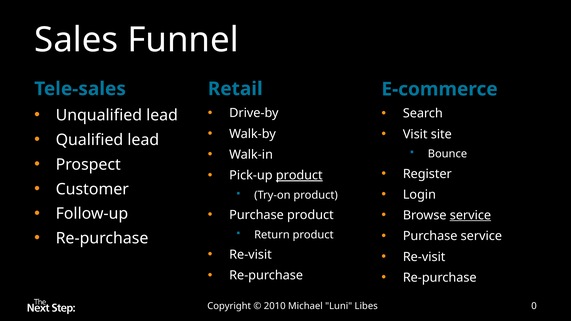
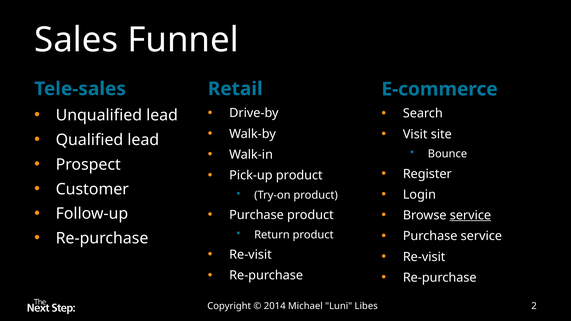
product underline: present -> none (299, 176)
2010: 2010 -> 2014 (275, 306)
0: 0 -> 2 (534, 306)
